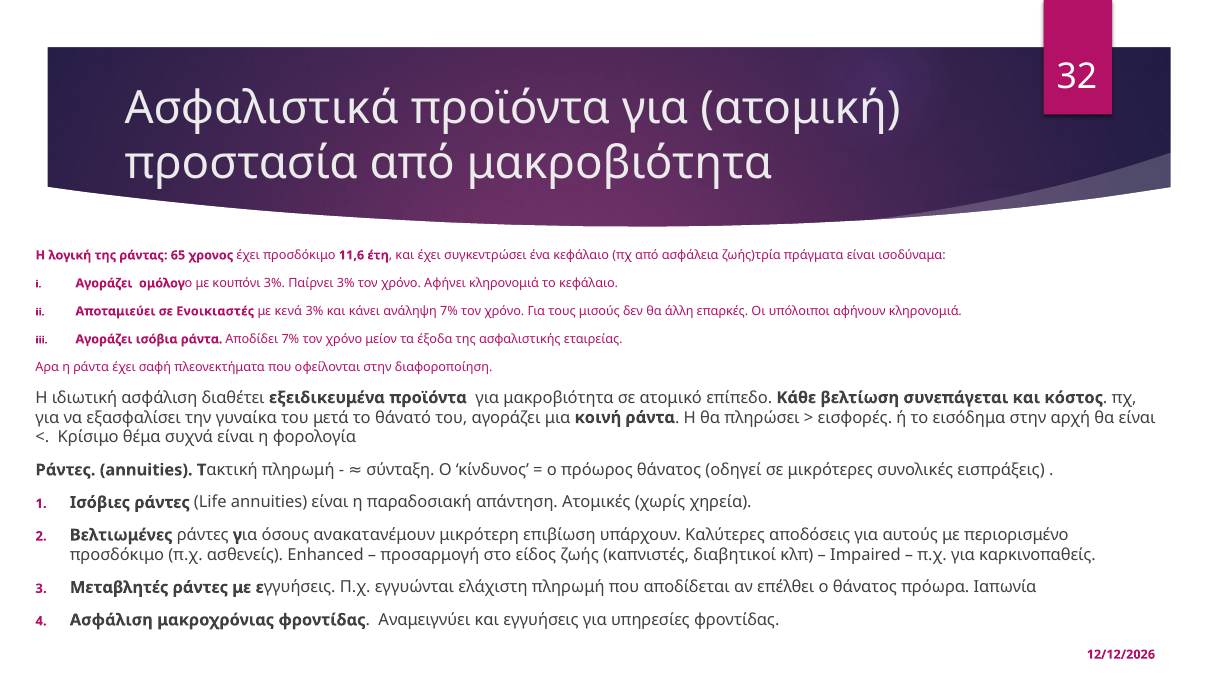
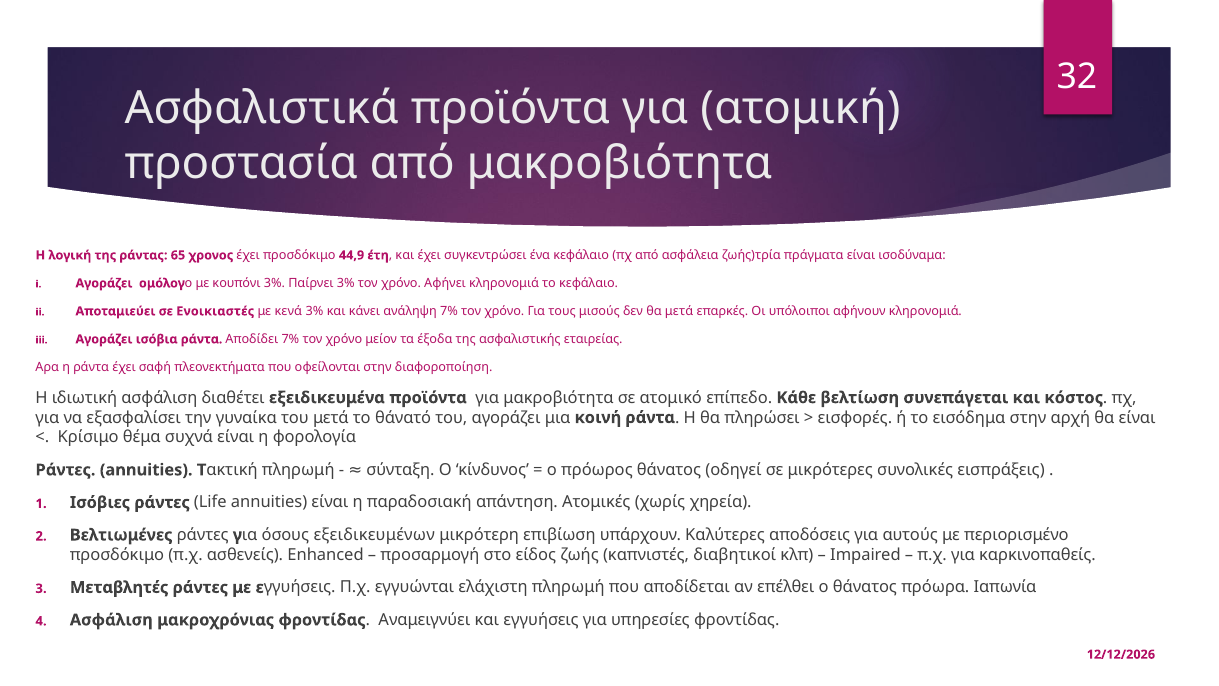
11,6: 11,6 -> 44,9 (352, 255)
θα άλλη: άλλη -> μετά (679, 311)
ανακατανέμουν: ανακατανέμουν -> εξειδικευμένων (374, 535)
